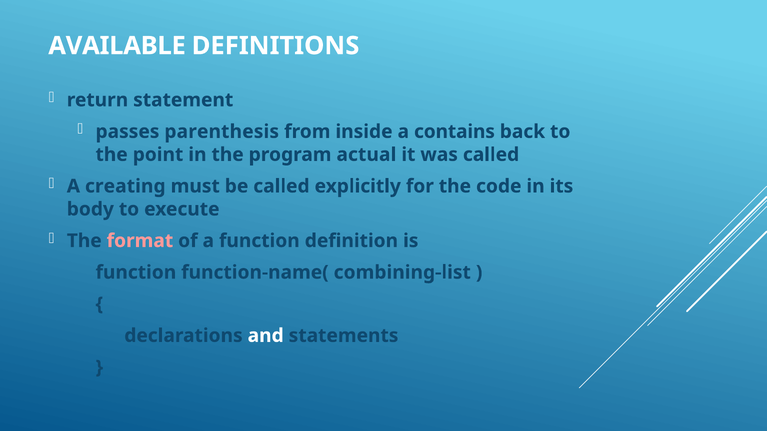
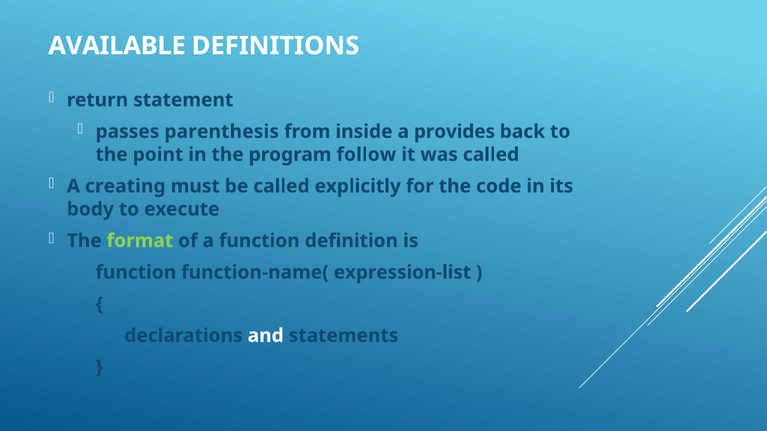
contains: contains -> provides (454, 132)
actual: actual -> follow (366, 155)
format colour: pink -> light green (140, 241)
combining-list: combining-list -> expression-list (402, 273)
